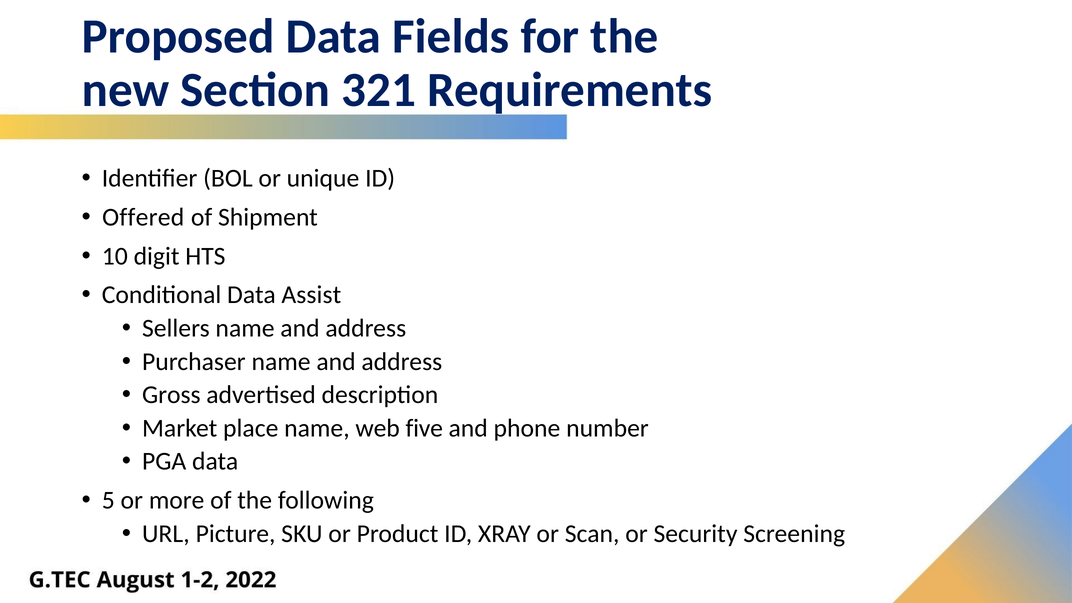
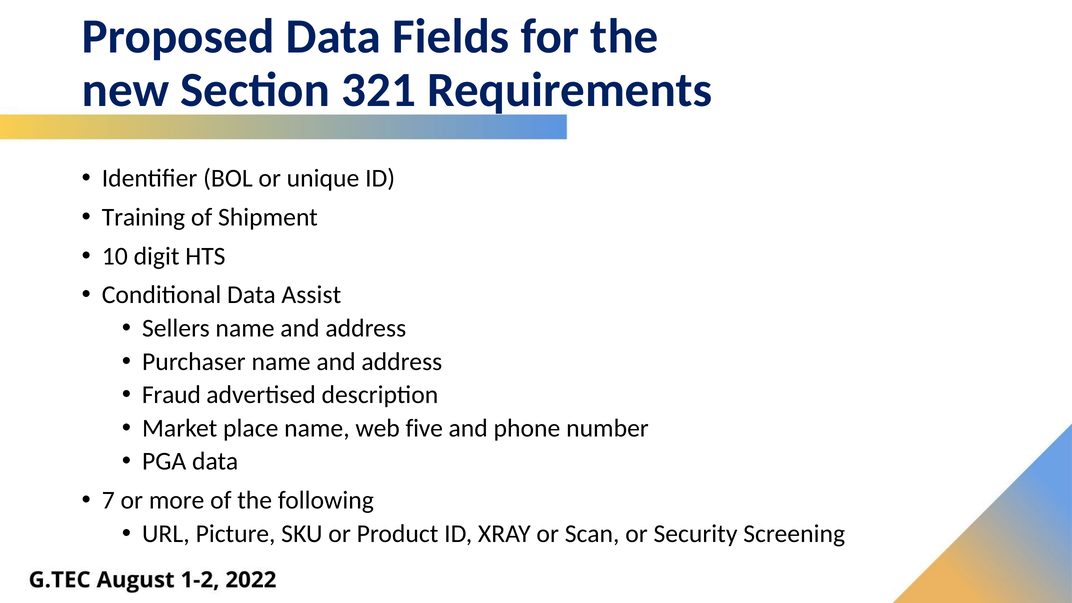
Offered: Offered -> Training (143, 217)
Gross: Gross -> Fraud (171, 395)
5: 5 -> 7 (108, 500)
